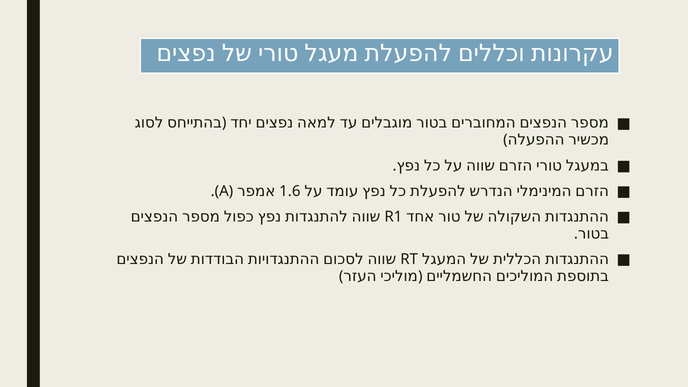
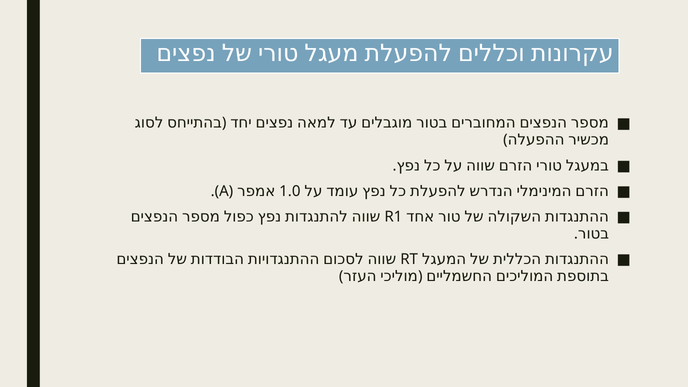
1.6: 1.6 -> 1.0 (290, 191)
